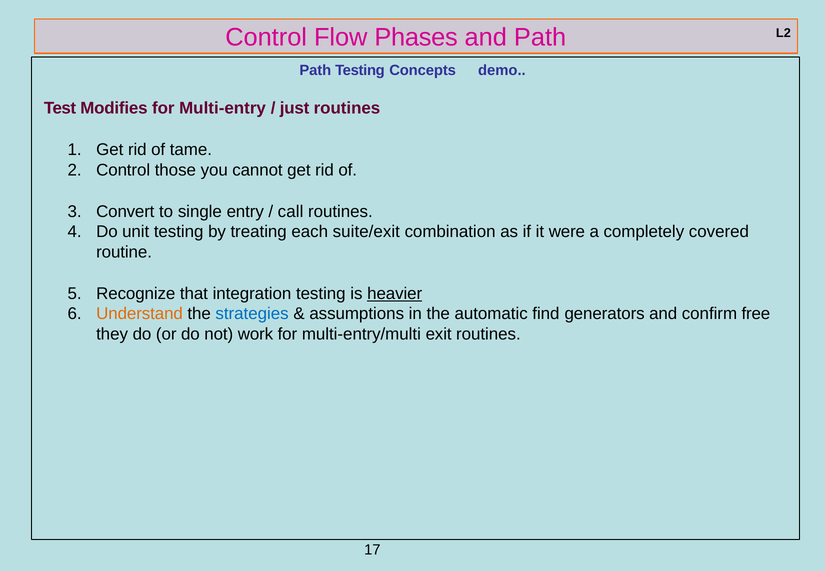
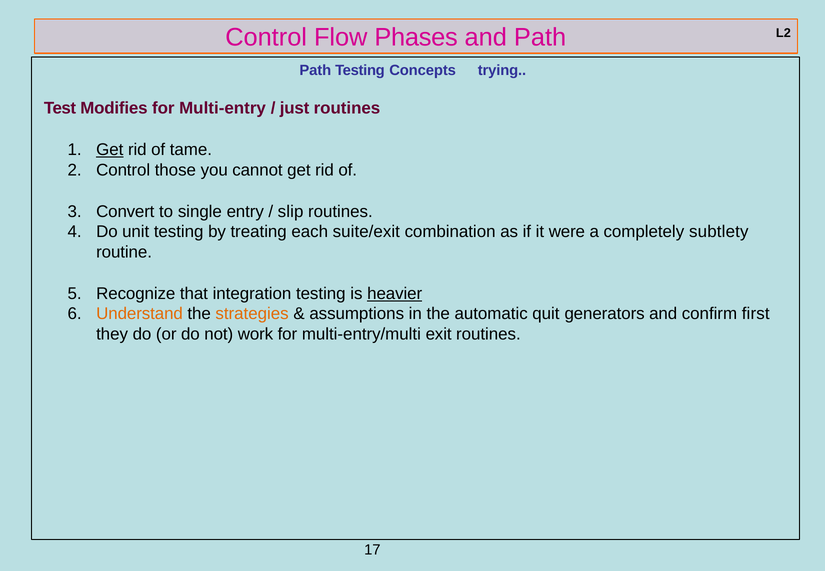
demo: demo -> trying (502, 71)
Get underline: none -> present (110, 150)
call: call -> slip (291, 212)
covered: covered -> subtlety (719, 232)
strategies colour: blue -> orange (252, 314)
find: find -> quit (546, 314)
free: free -> first (756, 314)
